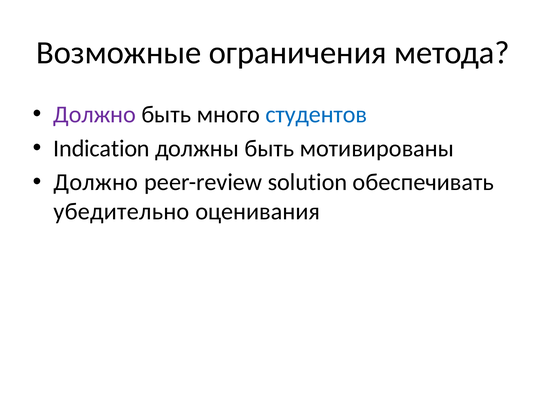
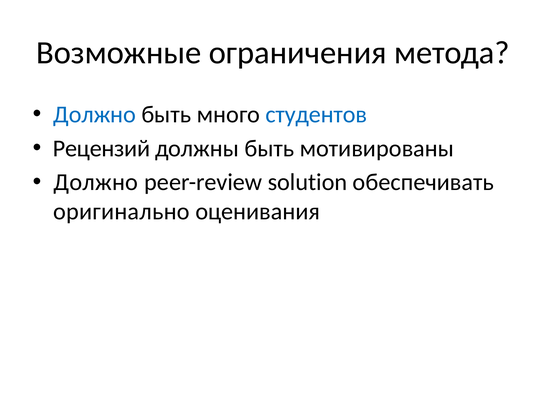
Должно colour: purple -> blue (95, 115)
Indication: Indication -> Рецензий (102, 149)
убедительно: убедительно -> оригинально (121, 212)
